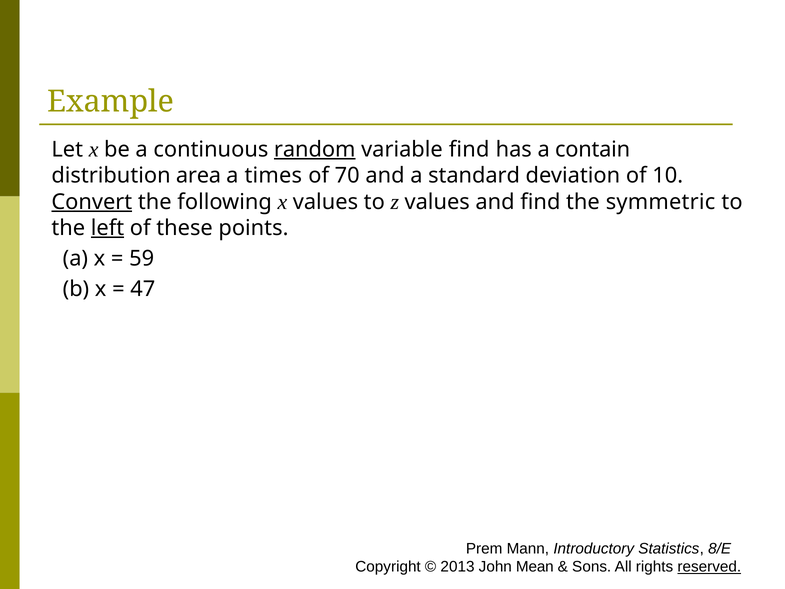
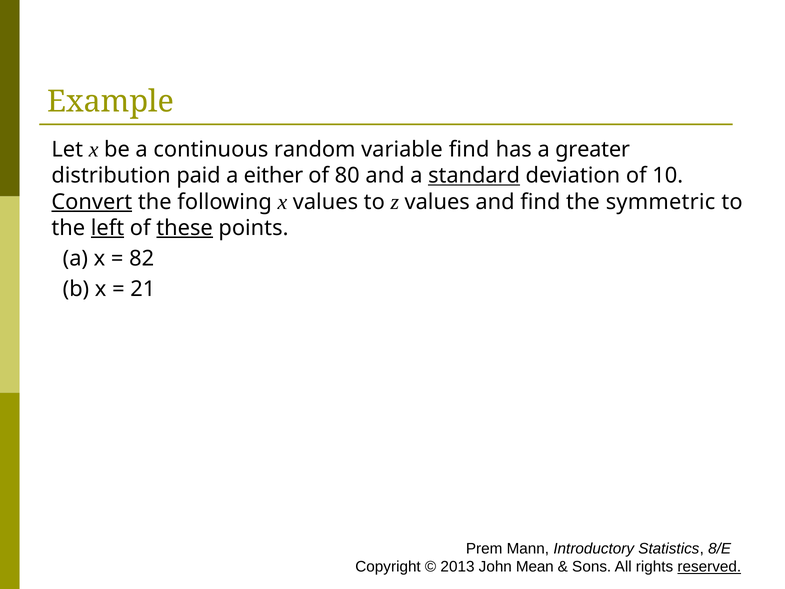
random underline: present -> none (315, 149)
contain: contain -> greater (593, 149)
area: area -> paid (199, 176)
times: times -> either (273, 176)
70: 70 -> 80 (347, 176)
standard underline: none -> present (474, 176)
these underline: none -> present (185, 228)
59: 59 -> 82 (142, 258)
47: 47 -> 21 (143, 289)
